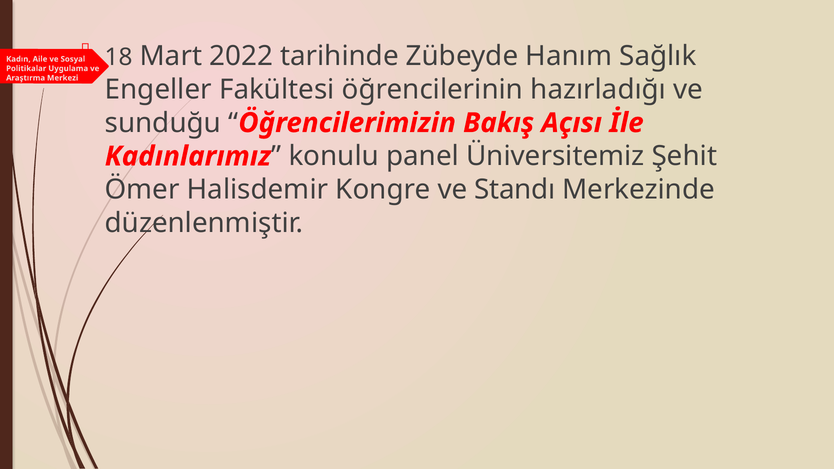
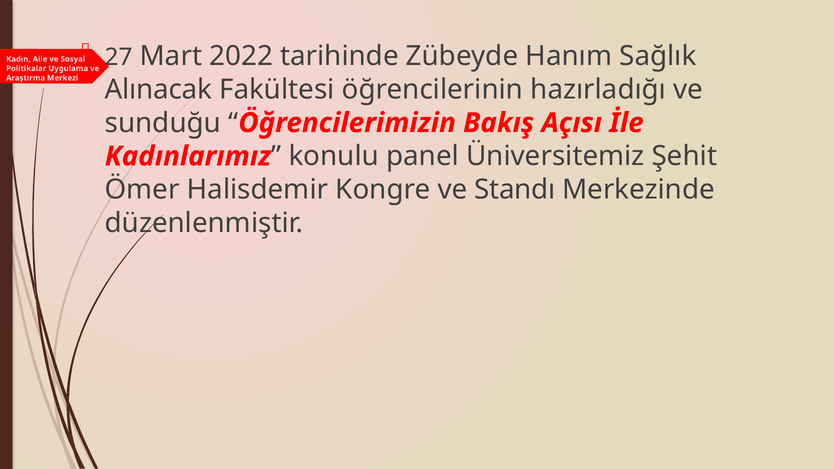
18: 18 -> 27 (119, 57)
Engeller: Engeller -> Alınacak (158, 90)
